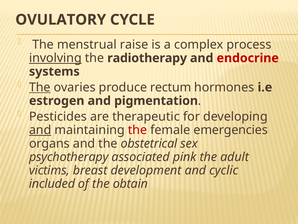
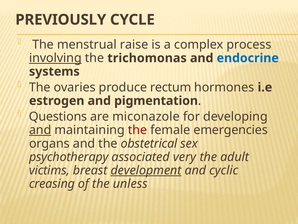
OVULATORY: OVULATORY -> PREVIOUSLY (61, 20)
radiotherapy: radiotherapy -> trichomonas (147, 58)
endocrine colour: red -> blue (248, 58)
The underline: present -> none (40, 87)
Pesticides: Pesticides -> Questions (58, 116)
therapeutic: therapeutic -> miconazole (146, 116)
pink: pink -> very (185, 157)
development underline: none -> present (146, 170)
included: included -> creasing (52, 183)
obtain: obtain -> unless (130, 183)
